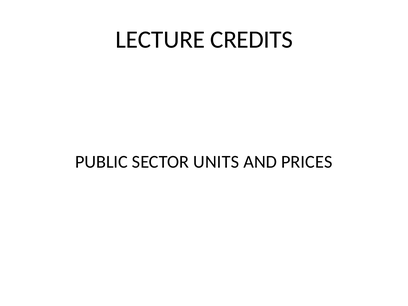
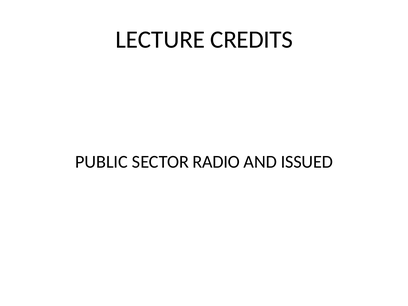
UNITS: UNITS -> RADIO (216, 162)
PRICES: PRICES -> ISSUED (307, 162)
